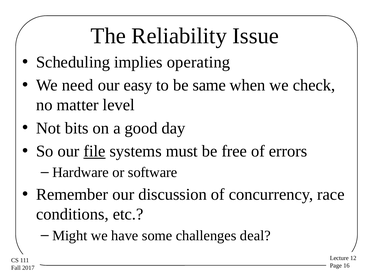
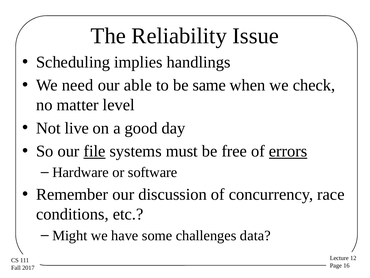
operating: operating -> handlings (199, 62)
easy: easy -> able (138, 85)
bits: bits -> live (77, 128)
errors underline: none -> present (288, 151)
deal: deal -> data (255, 235)
